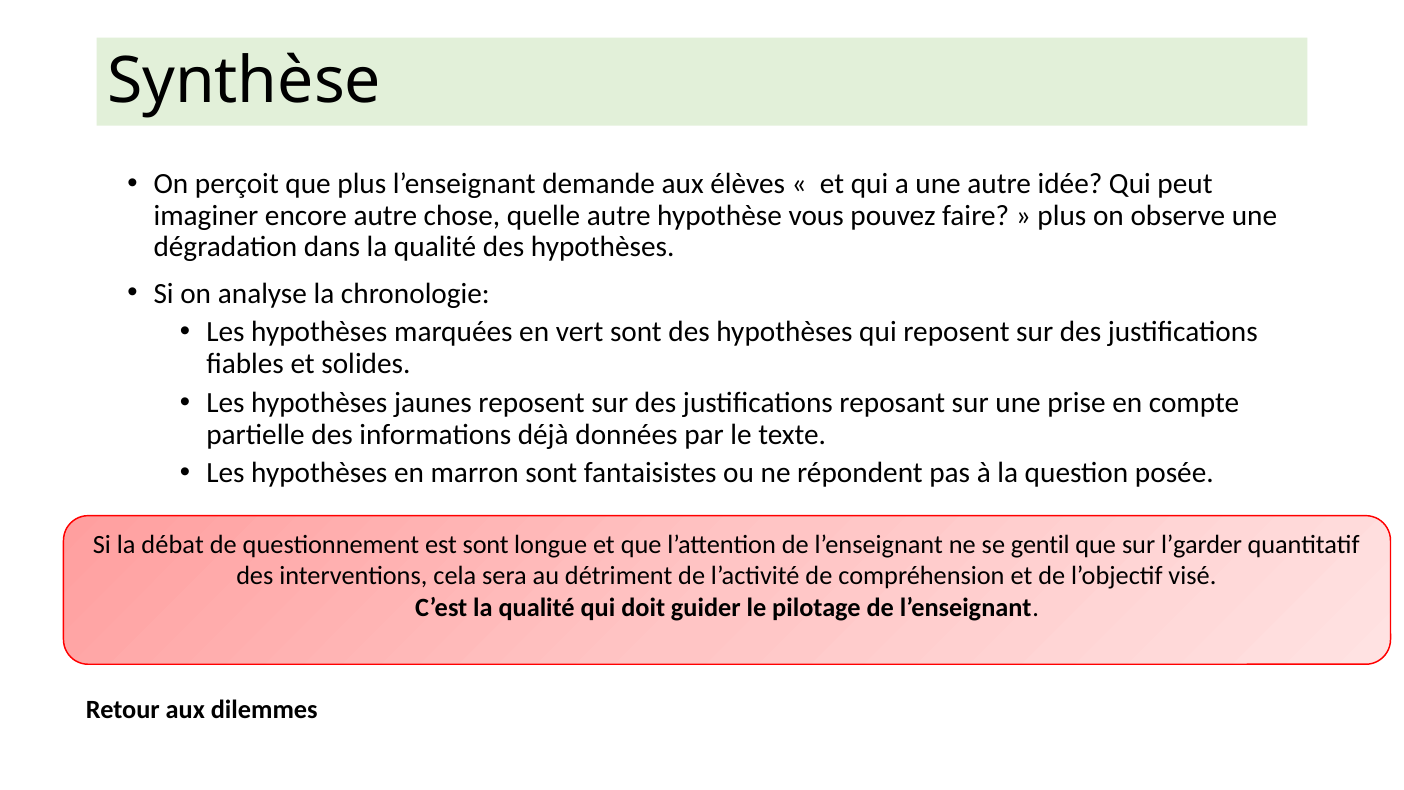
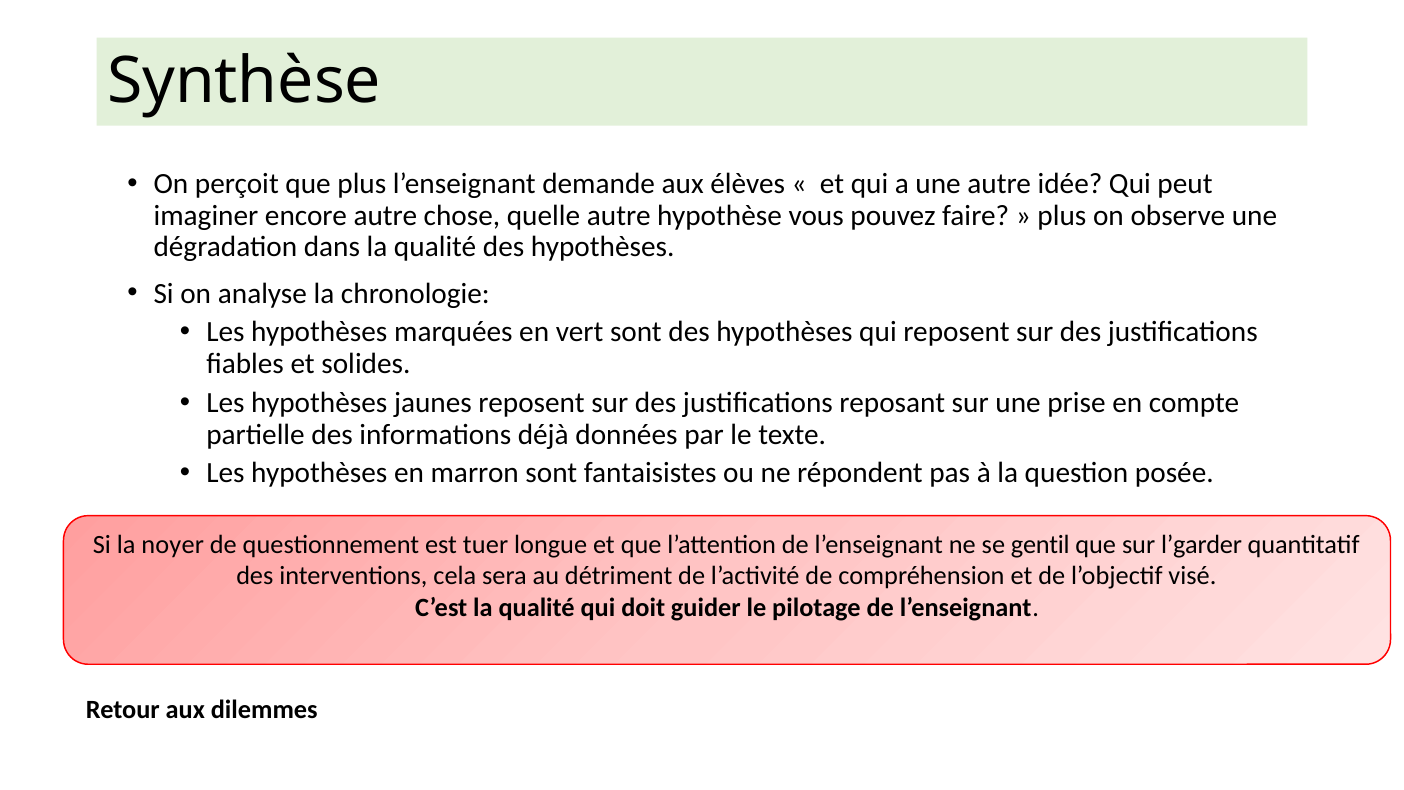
débat: débat -> noyer (173, 544)
est sont: sont -> tuer (486, 544)
